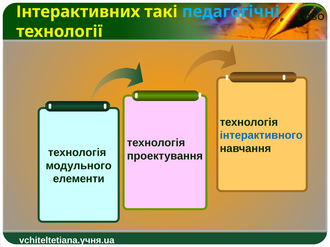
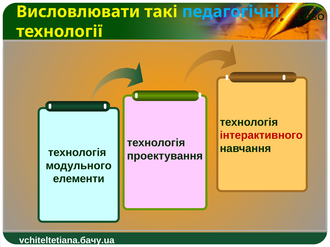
Інтерактивних: Інтерактивних -> Висловлювати (78, 12)
інтерактивного colour: blue -> red (261, 136)
vchiteltetiana.учня.ua: vchiteltetiana.учня.ua -> vchiteltetiana.бачу.ua (67, 241)
